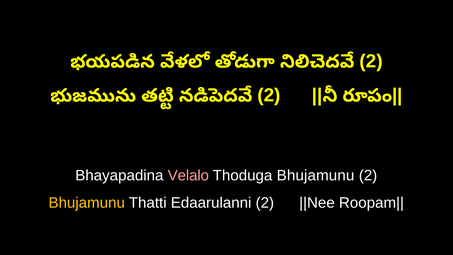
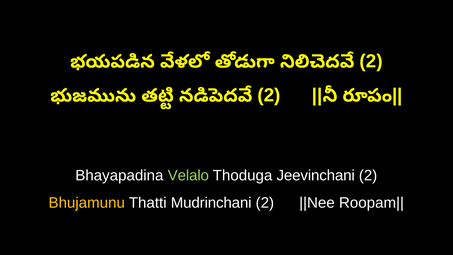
Velalo colour: pink -> light green (188, 175)
Thoduga Bhujamunu: Bhujamunu -> Jeevinchani (316, 175)
Edaarulanni: Edaarulanni -> Mudrinchani (211, 203)
